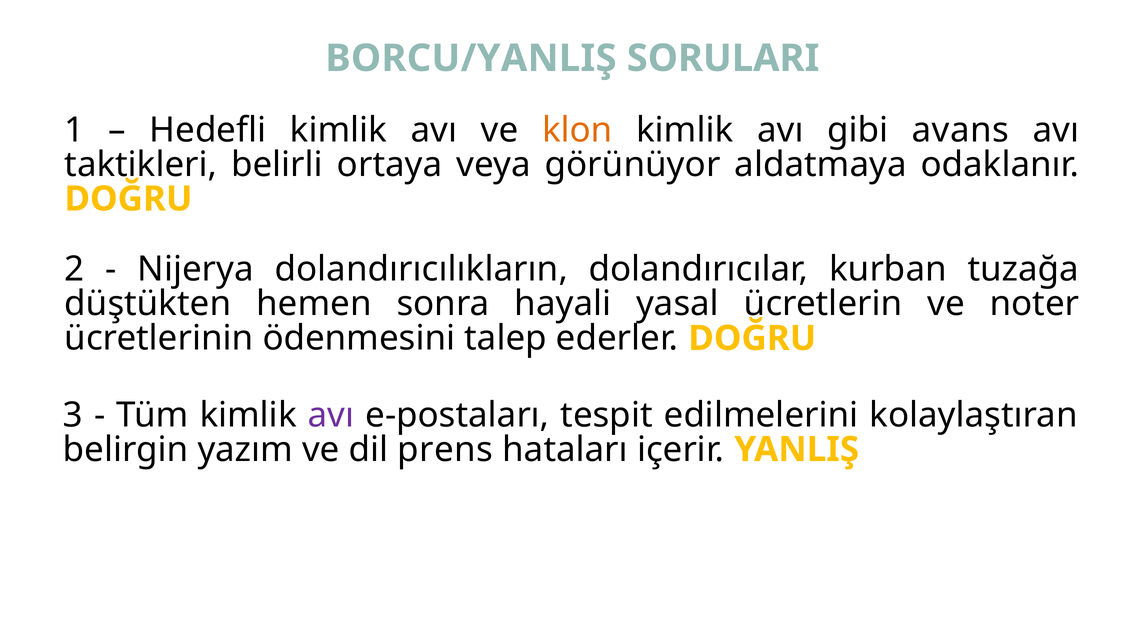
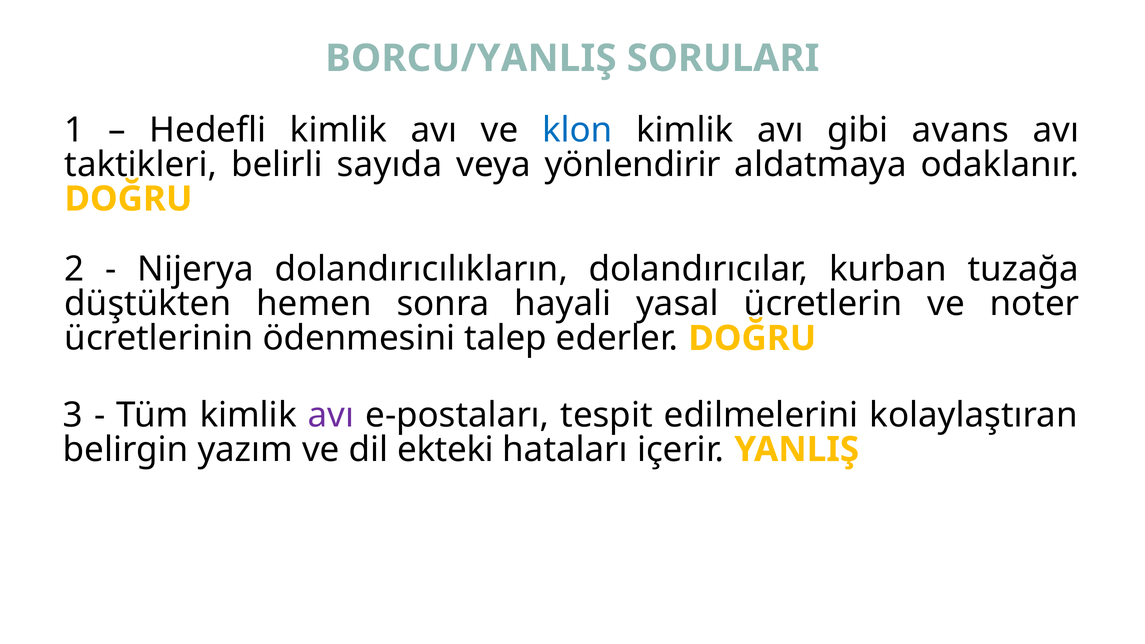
klon colour: orange -> blue (577, 130)
ortaya: ortaya -> sayıda (390, 164)
görünüyor: görünüyor -> yönlendirir (633, 164)
prens: prens -> ekteki (446, 450)
